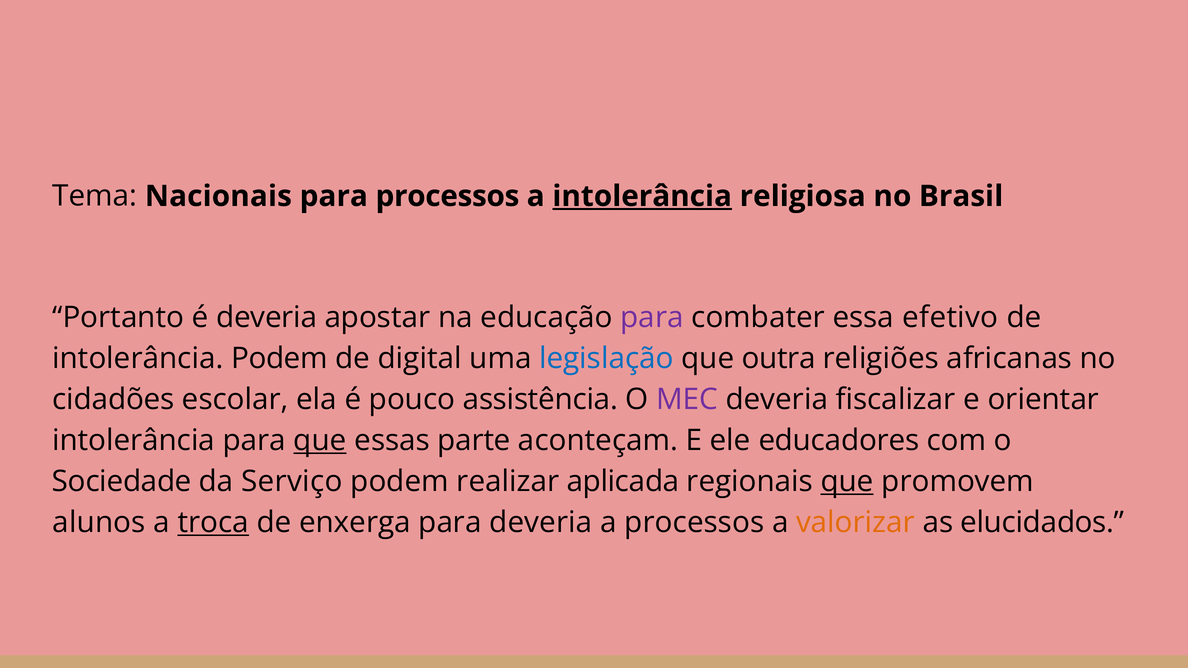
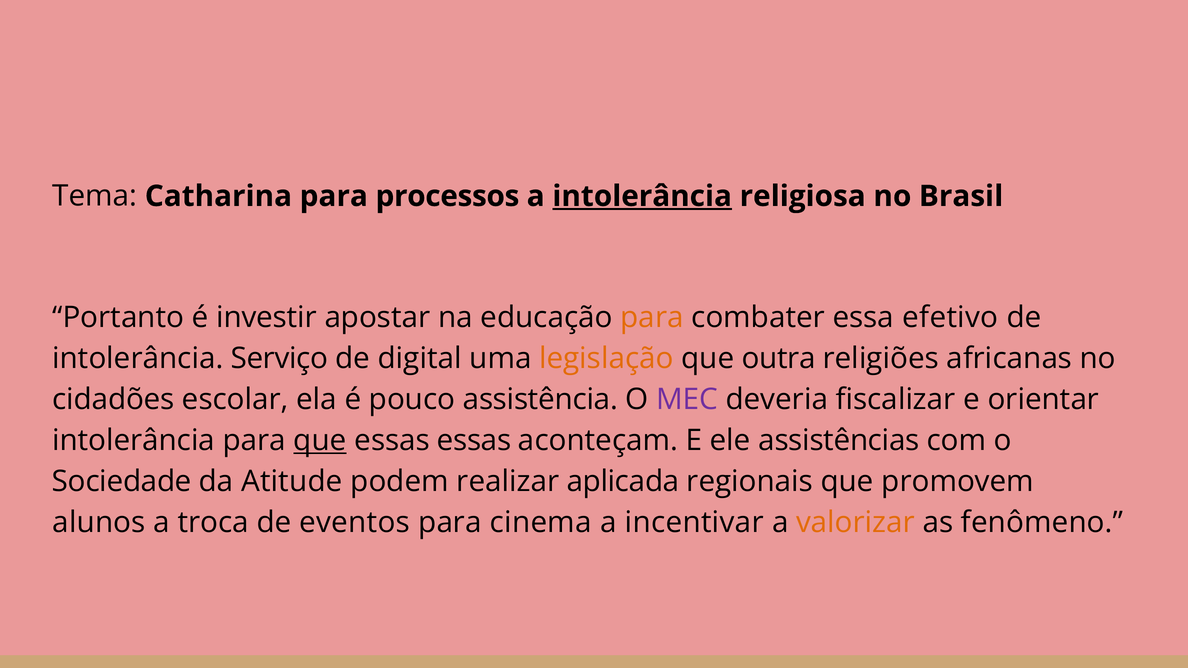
Nacionais: Nacionais -> Catharina (218, 196)
é deveria: deveria -> investir (267, 318)
para colour: purple -> orange (652, 318)
intolerância Podem: Podem -> Serviço (279, 359)
legislação colour: blue -> orange (606, 359)
essas parte: parte -> essas (474, 441)
educadores: educadores -> assistências (839, 441)
Serviço: Serviço -> Atitude (292, 482)
que underline: present -> none (847, 482)
troca underline: present -> none (213, 523)
enxerga: enxerga -> eventos (355, 523)
para deveria: deveria -> cinema (541, 523)
a processos: processos -> incentivar (694, 523)
elucidados: elucidados -> fenômeno (1042, 523)
